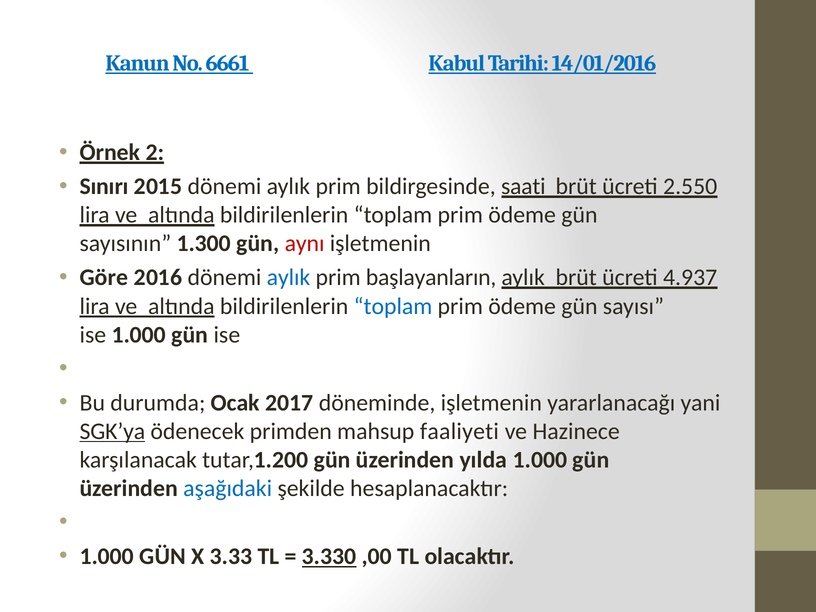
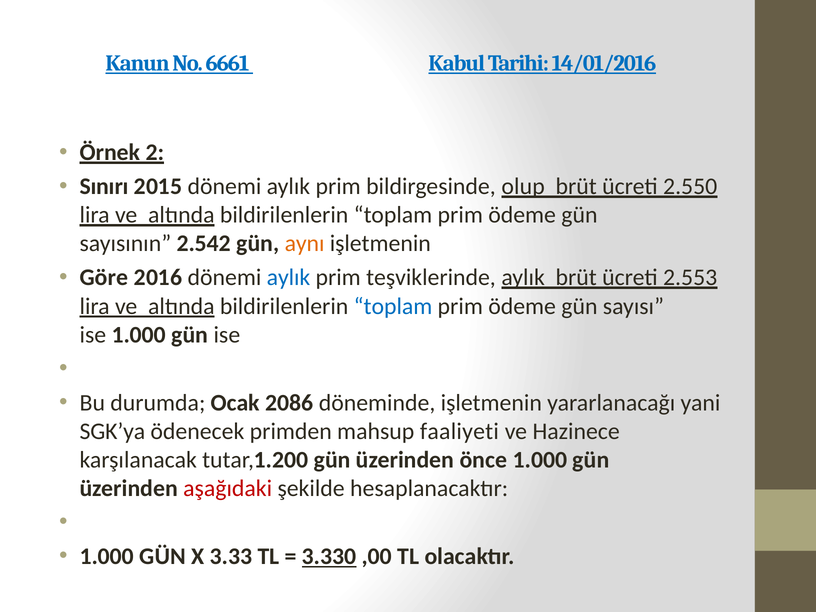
saati: saati -> olup (523, 187)
1.300: 1.300 -> 2.542 (204, 244)
aynı colour: red -> orange (305, 244)
başlayanların: başlayanların -> teşviklerinde (431, 278)
4.937: 4.937 -> 2.553 (690, 278)
2017: 2017 -> 2086 (289, 403)
SGK’ya underline: present -> none (112, 431)
yılda: yılda -> önce (483, 460)
aşağıdaki colour: blue -> red (228, 488)
